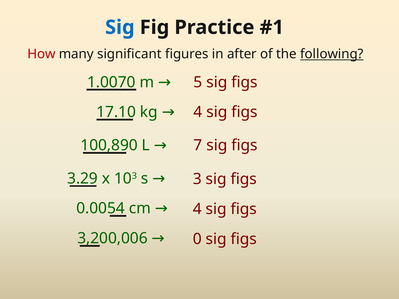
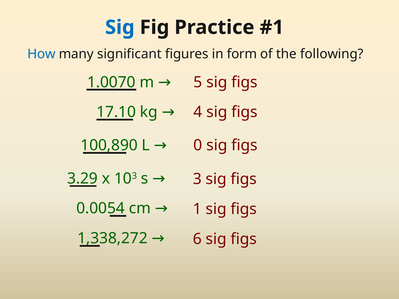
How colour: red -> blue (41, 54)
after: after -> form (242, 54)
following underline: present -> none (332, 54)
7: 7 -> 0 (198, 145)
4: 4 -> 1 (197, 209)
3,200,006: 3,200,006 -> 1,338,272 (112, 238)
0: 0 -> 6 (197, 239)
